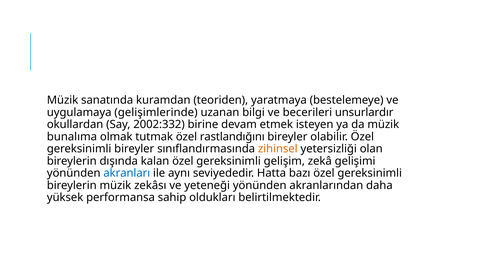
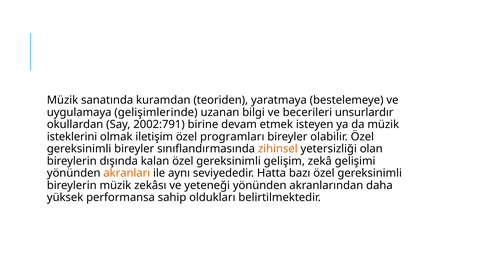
2002:332: 2002:332 -> 2002:791 (159, 124)
bunalıma: bunalıma -> isteklerini (72, 137)
tutmak: tutmak -> iletişim (154, 137)
rastlandığını: rastlandığını -> programları (232, 137)
akranları colour: blue -> orange (127, 173)
